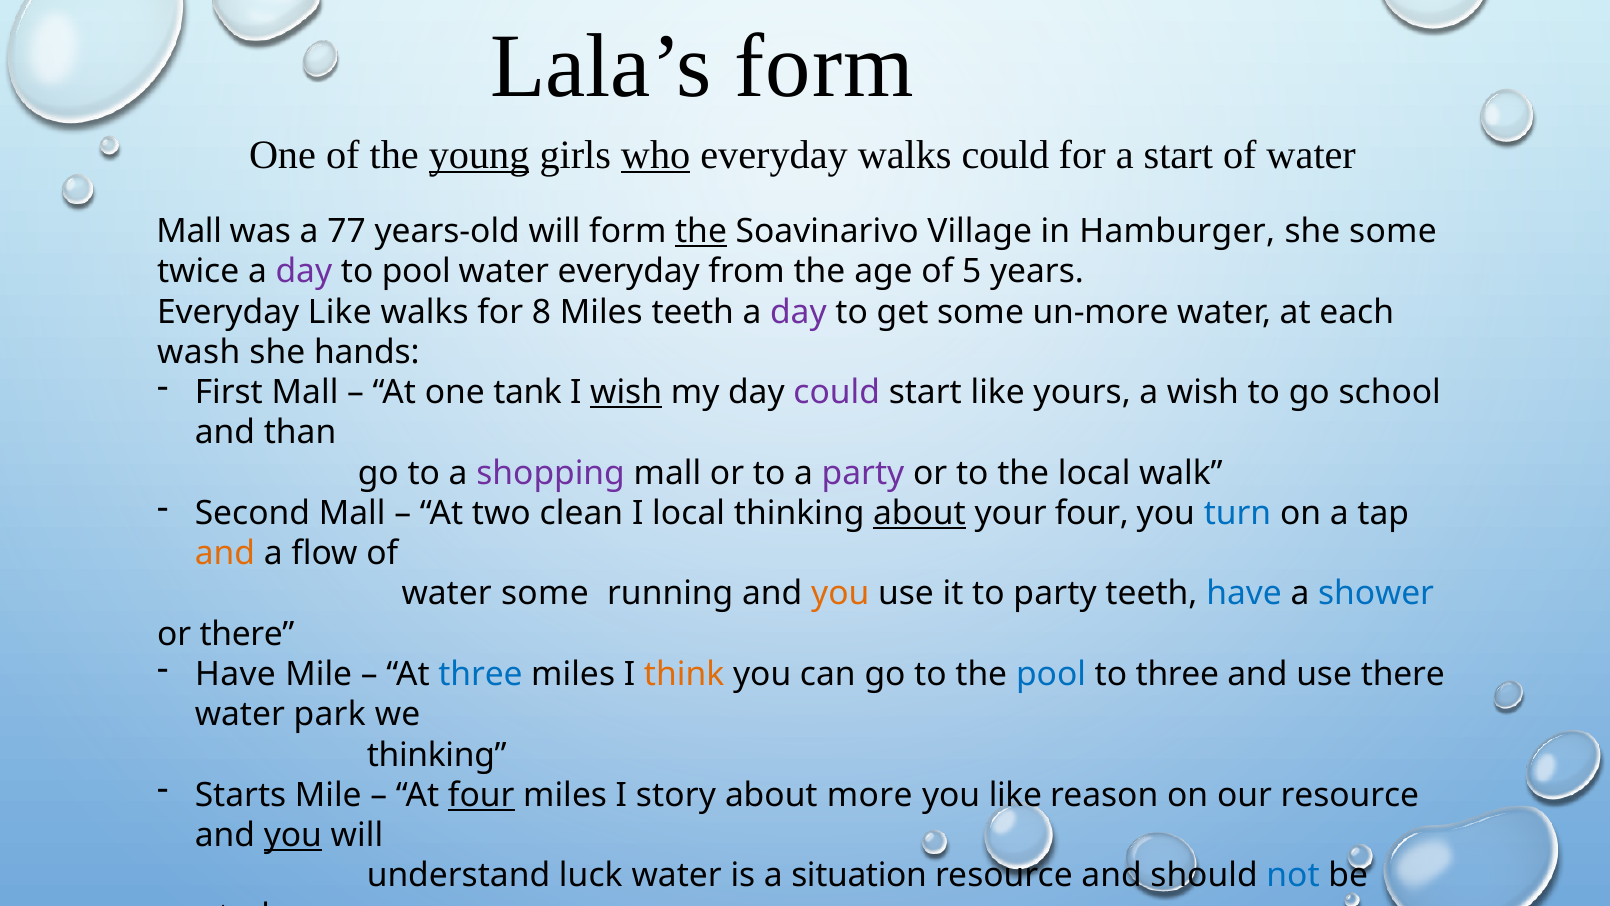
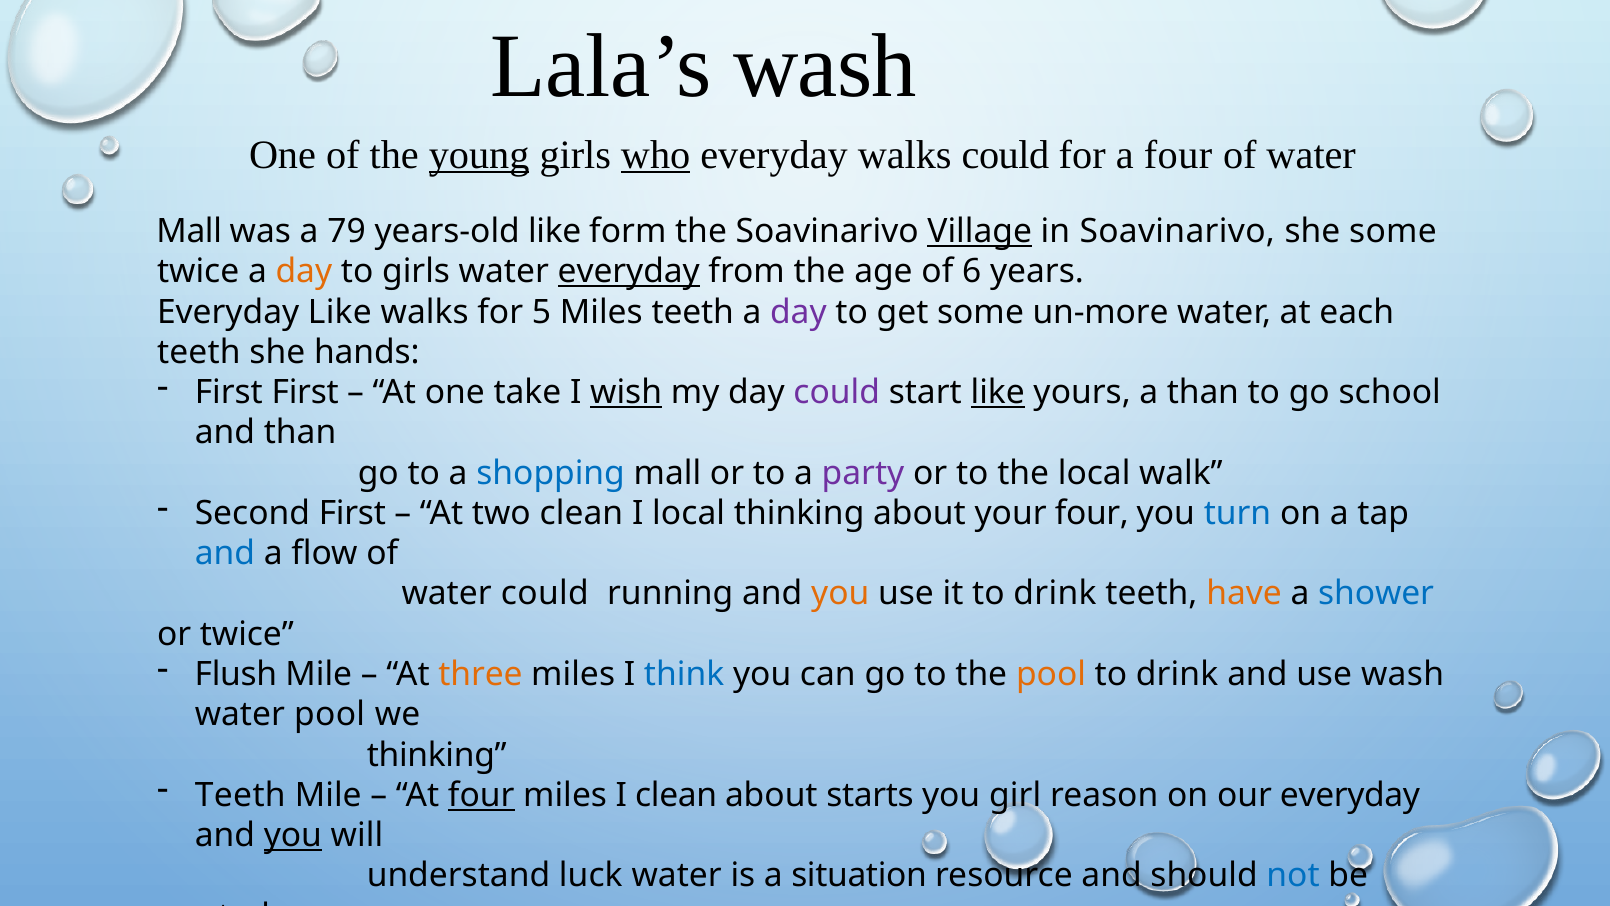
Lala’s form: form -> wash (825, 67)
a start: start -> four (1178, 155)
77: 77 -> 79 (346, 231)
years-old will: will -> like (555, 231)
the underline: present -> none (701, 231)
Village underline: none -> present (980, 231)
in Hamburger: Hamburger -> Soavinarivo (1177, 231)
day colour: purple -> orange (304, 272)
to pool: pool -> girls (416, 272)
everyday underline: none -> present (629, 272)
5: 5 -> 6 (972, 272)
8: 8 -> 5 (541, 312)
wash: wash -> teeth (199, 352)
First Mall: Mall -> First (305, 392)
tank: tank -> take (527, 392)
like underline: none -> present (998, 392)
a wish: wish -> than (1203, 392)
shopping colour: purple -> blue (551, 473)
Second Mall: Mall -> First (352, 513)
about underline: present -> none (919, 513)
and colour: orange -> blue (225, 553)
water some: some -> could (545, 594)
it to party: party -> drink (1055, 594)
have colour: blue -> orange (1244, 594)
or there: there -> twice (247, 634)
Have: Have -> Flush (236, 674)
three colour: blue -> orange (481, 674)
think colour: orange -> blue (684, 674)
pool colour: blue -> orange (1051, 674)
three: three -> drink (1177, 674)
use there: there -> wash (1403, 674)
water park: park -> pool (330, 714)
Starts: Starts -> Teeth (240, 795)
I story: story -> clean (676, 795)
more: more -> starts (870, 795)
you like: like -> girl (1015, 795)
our resource: resource -> everyday (1350, 795)
